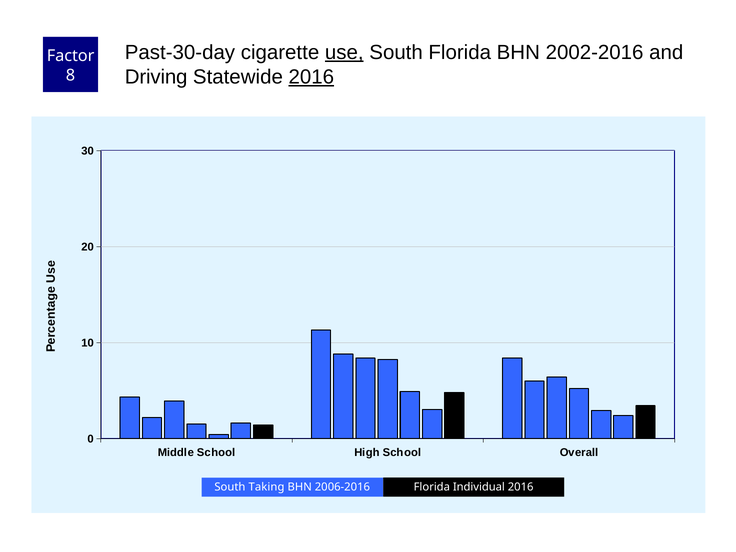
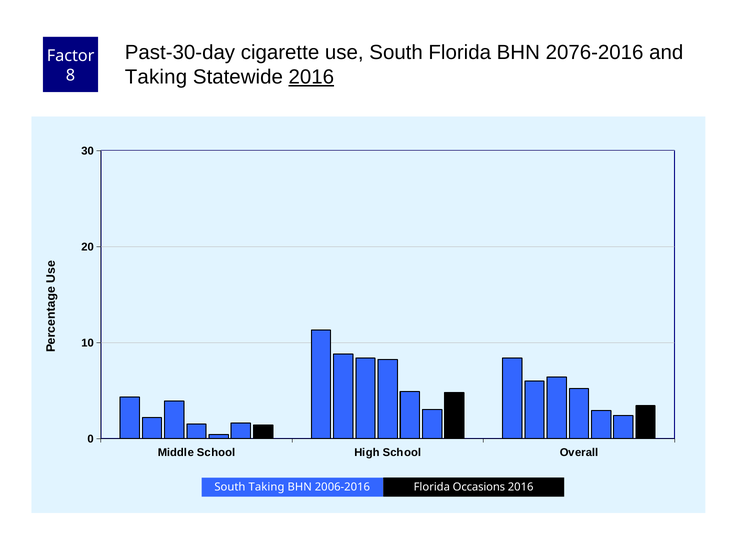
use underline: present -> none (344, 52)
2002-2016: 2002-2016 -> 2076-2016 (595, 52)
Driving: Driving -> Taking (156, 77)
Individual: Individual -> Occasions (479, 487)
